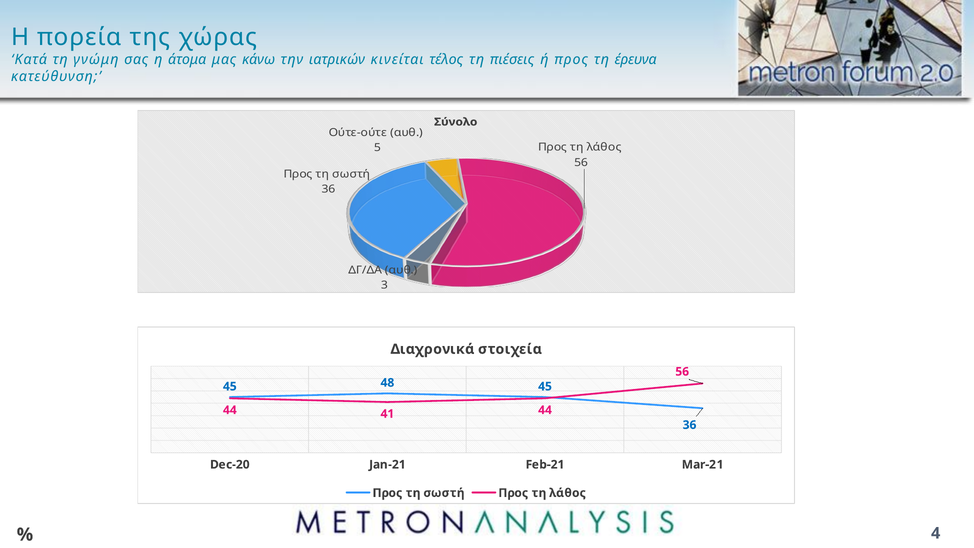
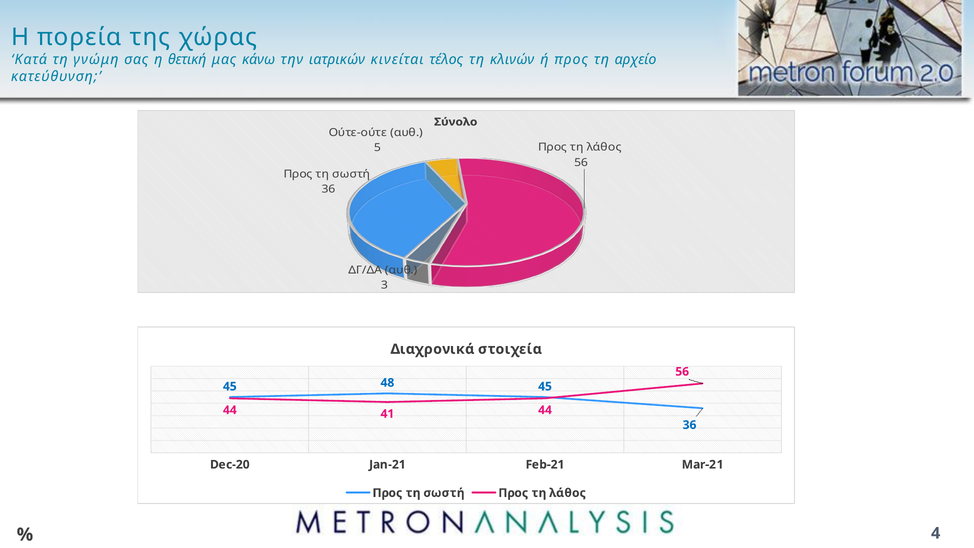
άτομα: άτομα -> θετική (187, 60)
πιέσεις: πιέσεις -> κλινών (512, 60)
έρευνα: έρευνα -> αρχείο (636, 60)
